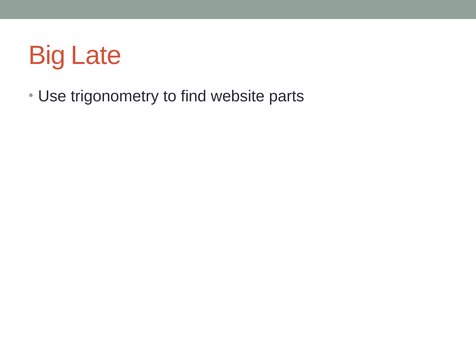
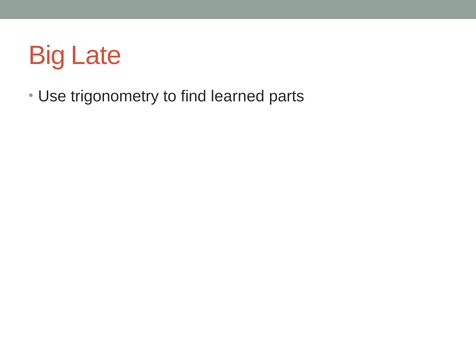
website: website -> learned (238, 96)
